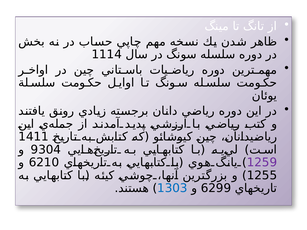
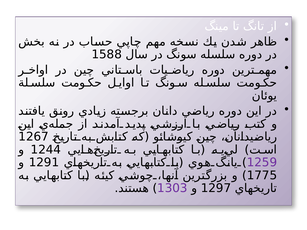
1114: 1114 -> 1588 (107, 55)
1411: 1411 -> 1267 (34, 137)
9304: 9304 -> 1244 (46, 150)
6210: 6210 -> 1291 (44, 163)
1255: 1255 -> 1775 (262, 176)
1303 colour: blue -> purple (172, 188)
6299: 6299 -> 1297 (216, 188)
